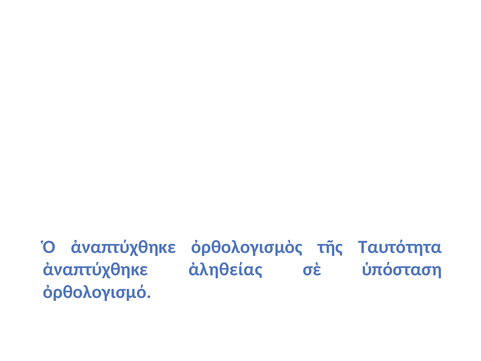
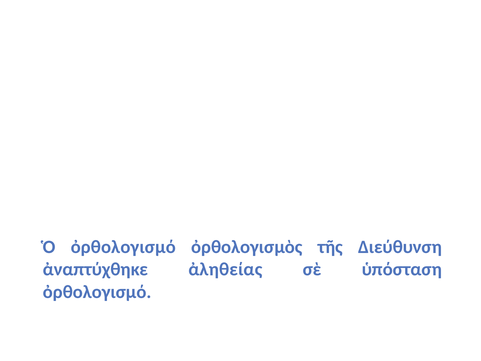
Ὁ ἀναπτύχθηκε: ἀναπτύχθηκε -> ὀρθολογισμό (123, 247)
Ταυτότητα: Ταυτότητα -> Διεύθυνση (400, 247)
